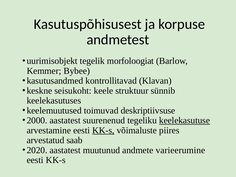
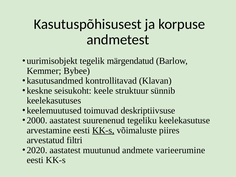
morfoloogiat: morfoloogiat -> märgendatud (130, 61)
keelekasutuse underline: present -> none (185, 120)
saab: saab -> filtri (75, 140)
